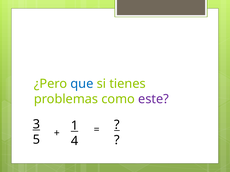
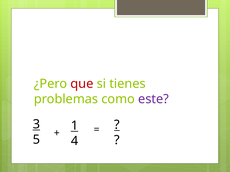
que colour: blue -> red (82, 84)
